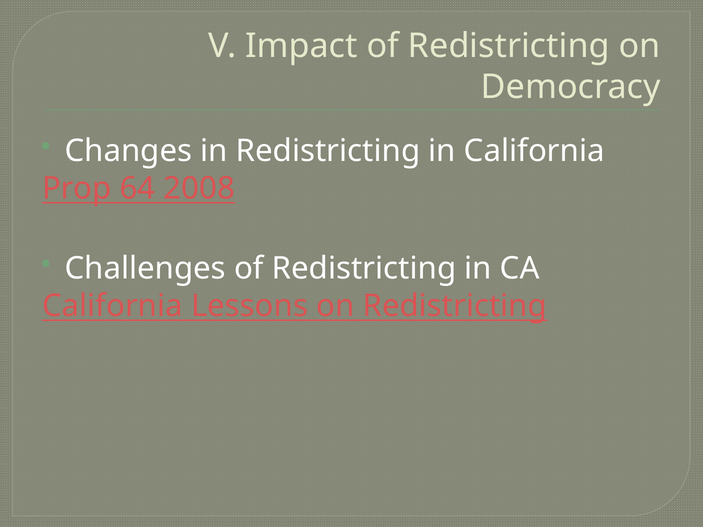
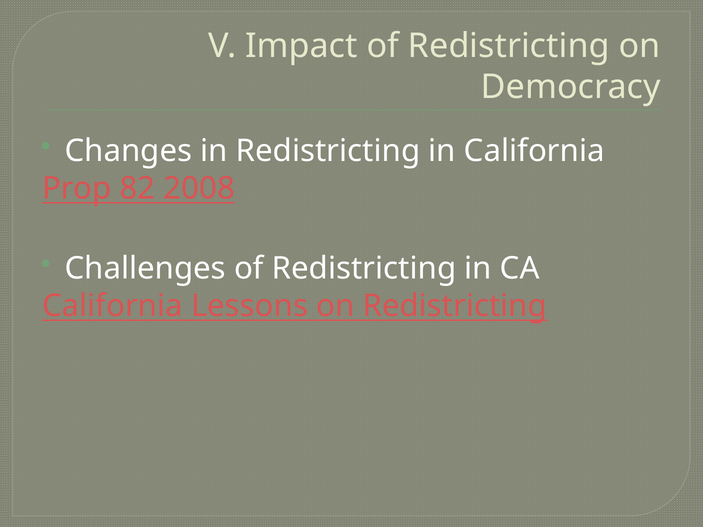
64: 64 -> 82 (137, 188)
